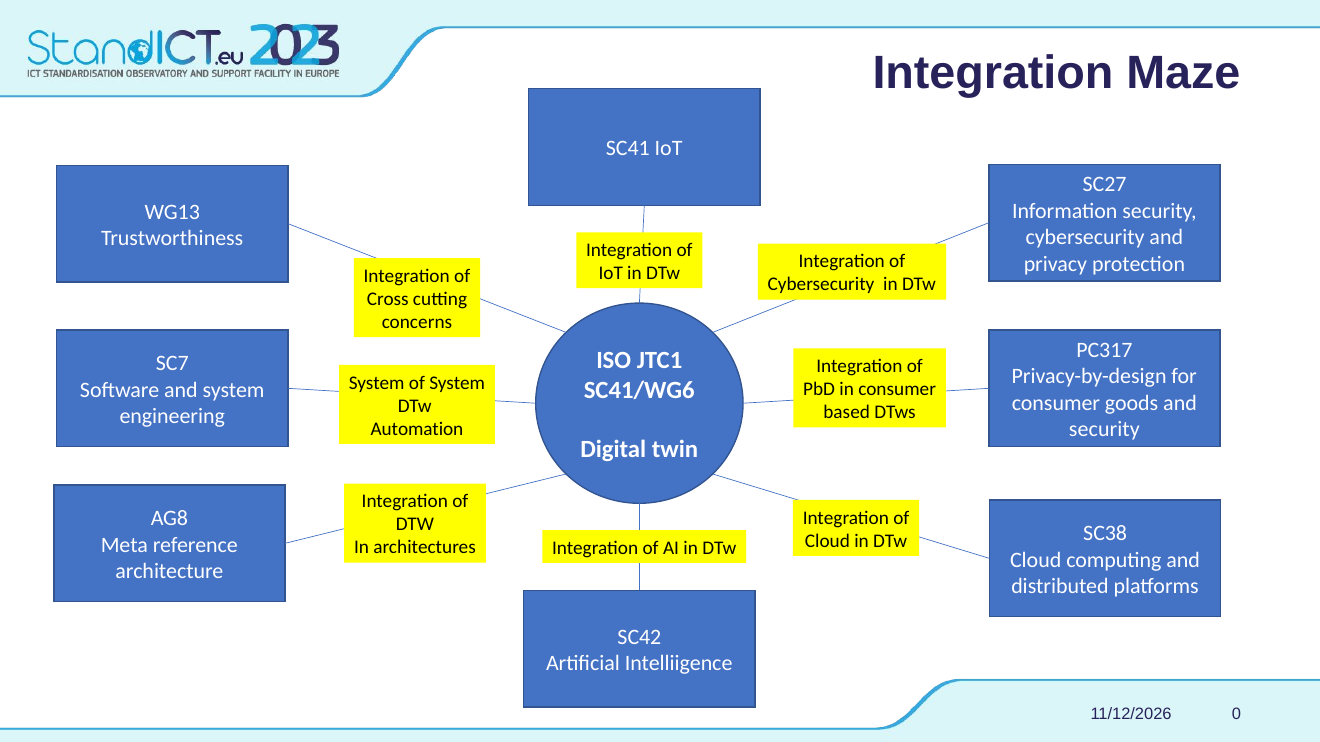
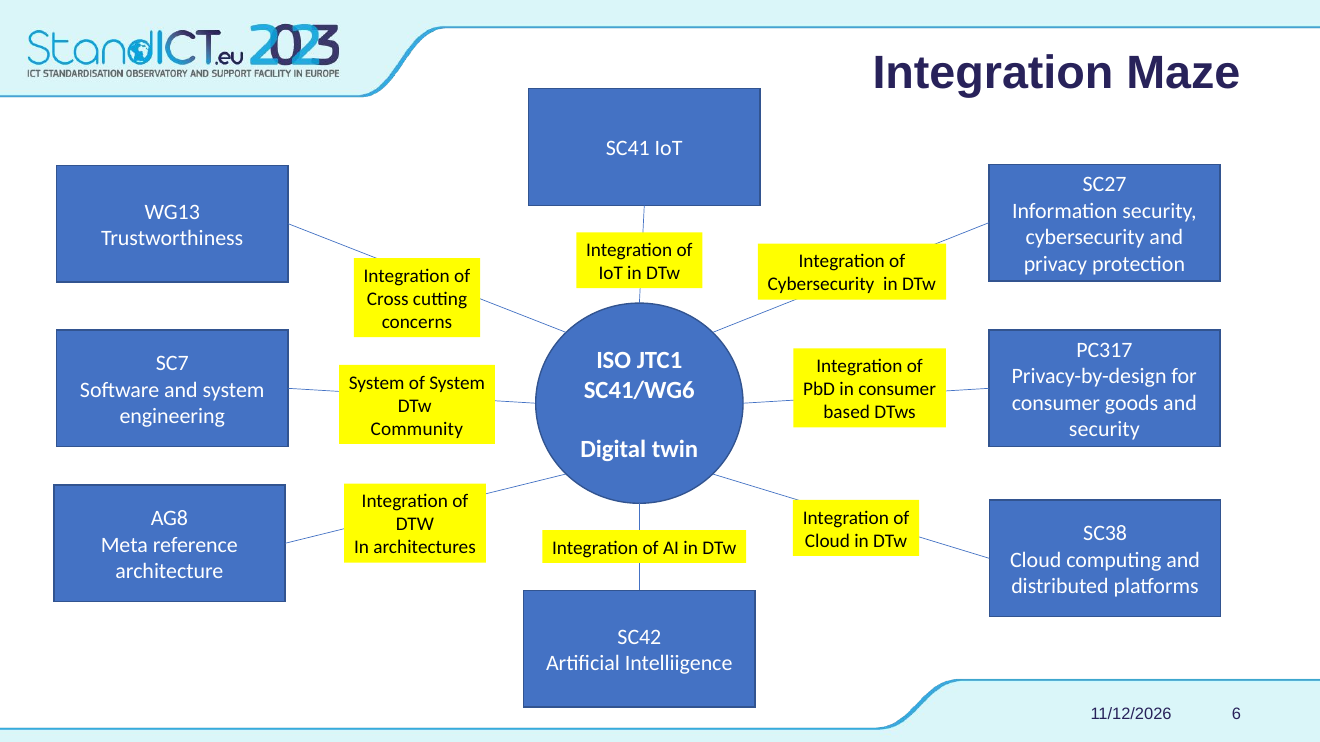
Automation: Automation -> Community (417, 429)
0: 0 -> 6 (1236, 714)
